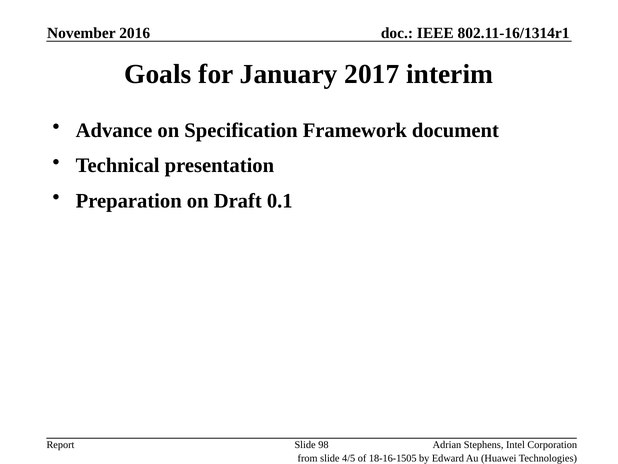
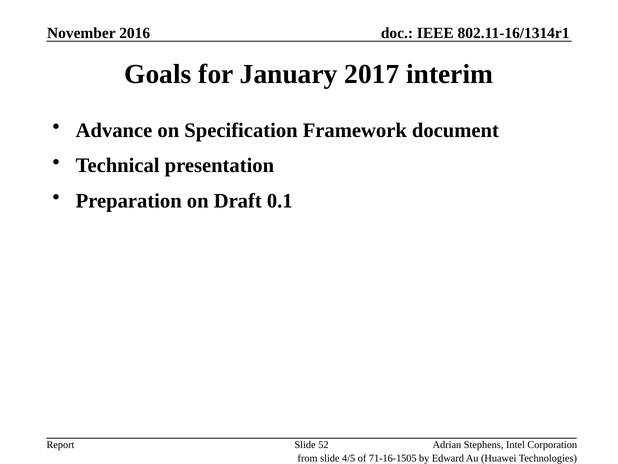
98: 98 -> 52 (323, 445)
18-16-1505: 18-16-1505 -> 71-16-1505 (393, 458)
